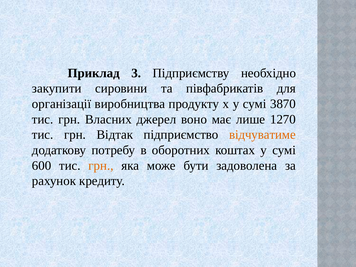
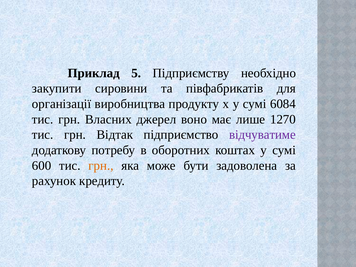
3: 3 -> 5 (136, 73)
3870: 3870 -> 6084 (283, 104)
відчуватиме colour: orange -> purple (262, 135)
